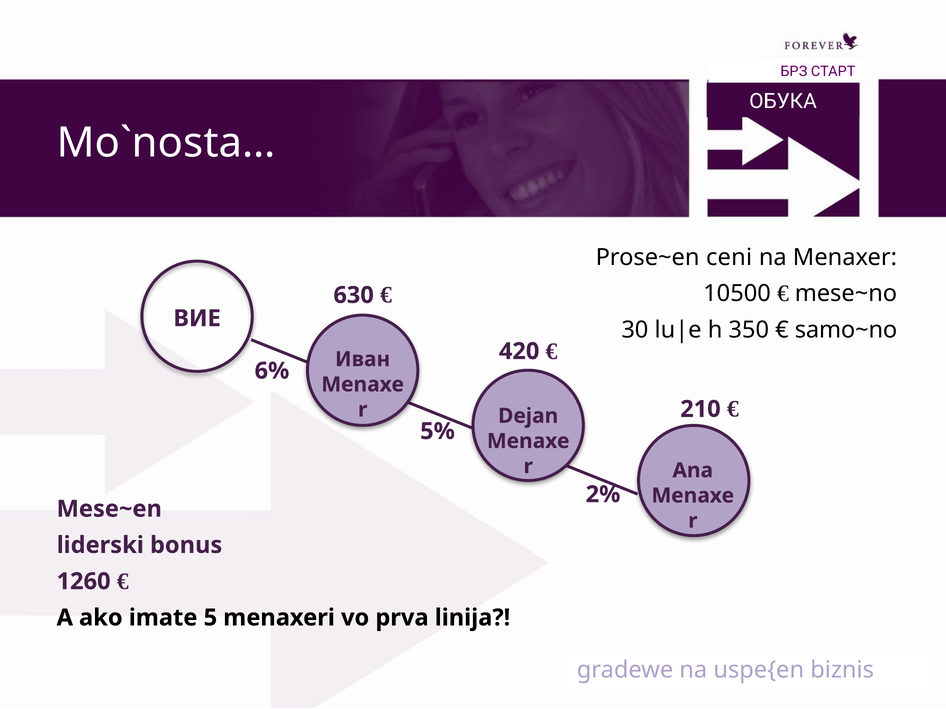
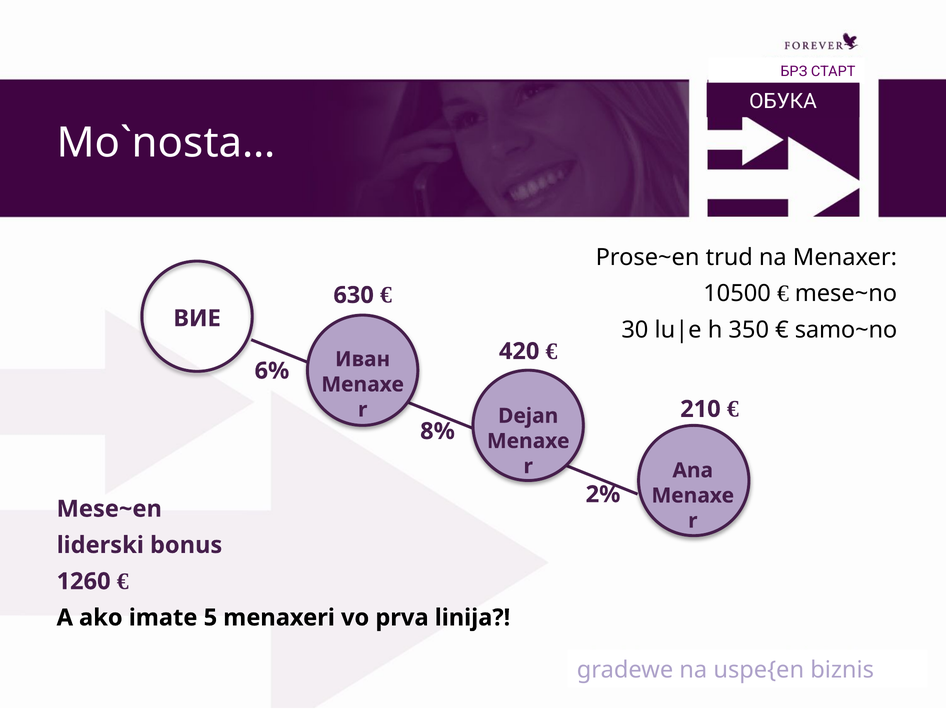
ceni: ceni -> trud (729, 257)
5%: 5% -> 8% (438, 432)
